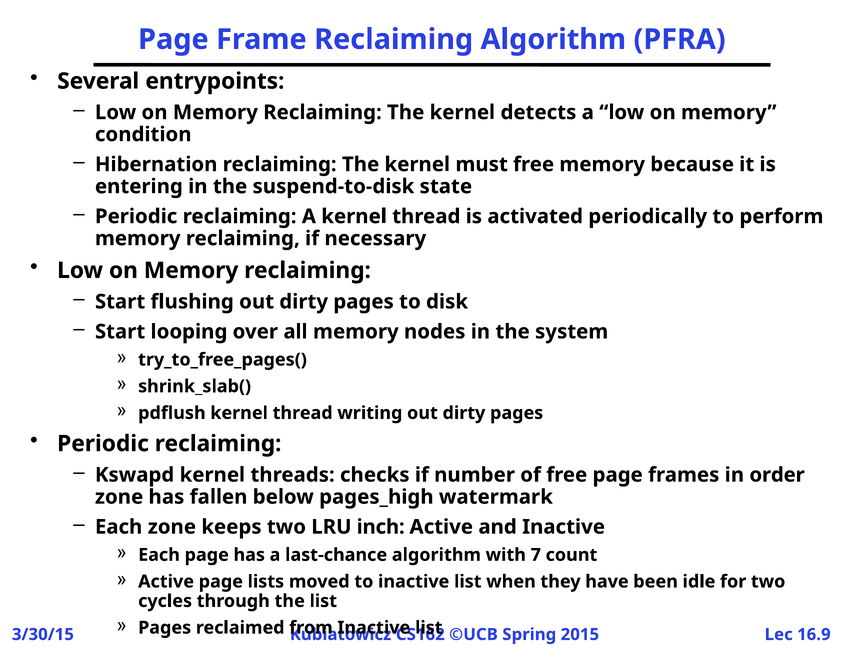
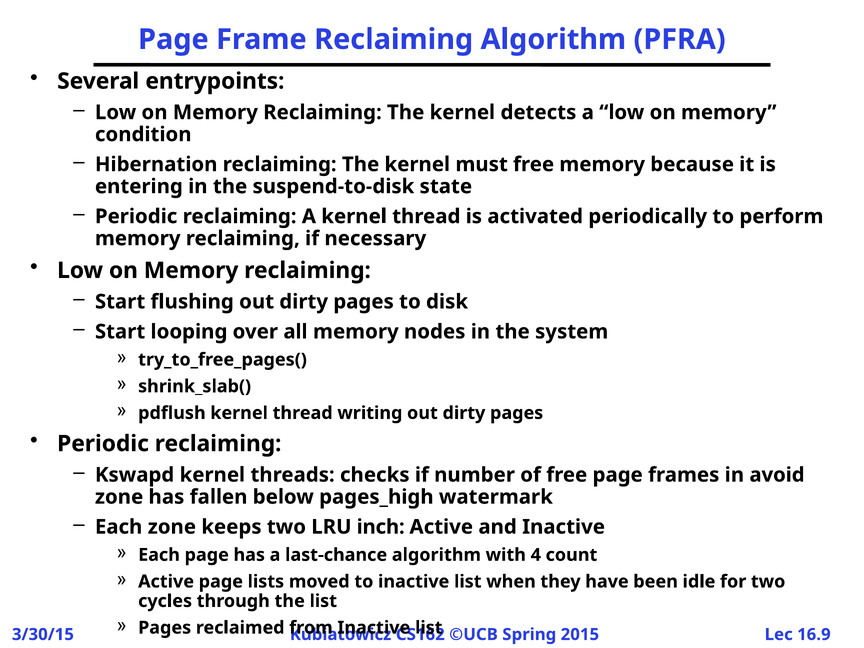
order: order -> avoid (777, 475)
7: 7 -> 4 (536, 555)
